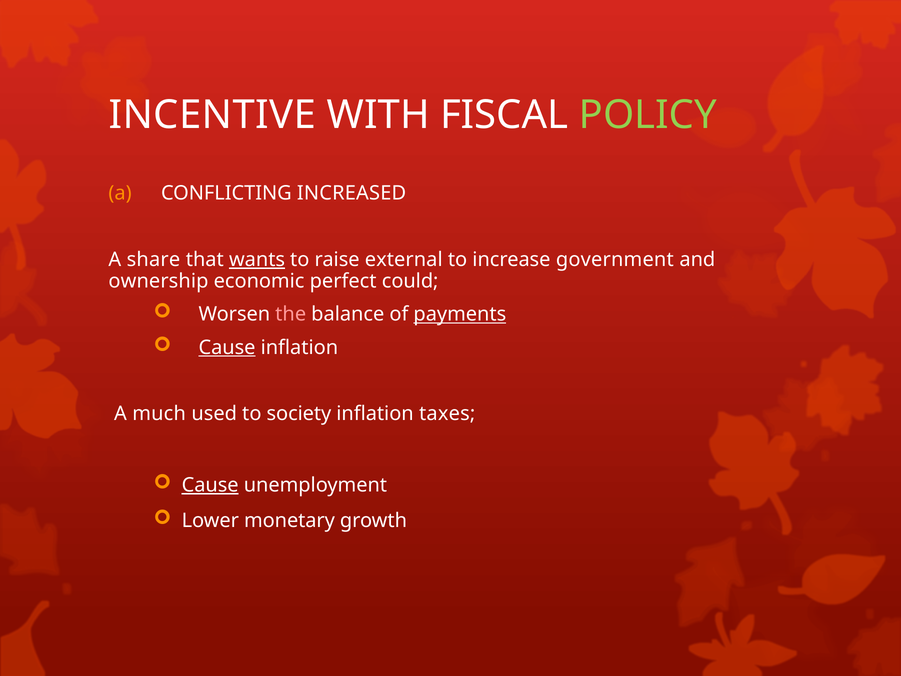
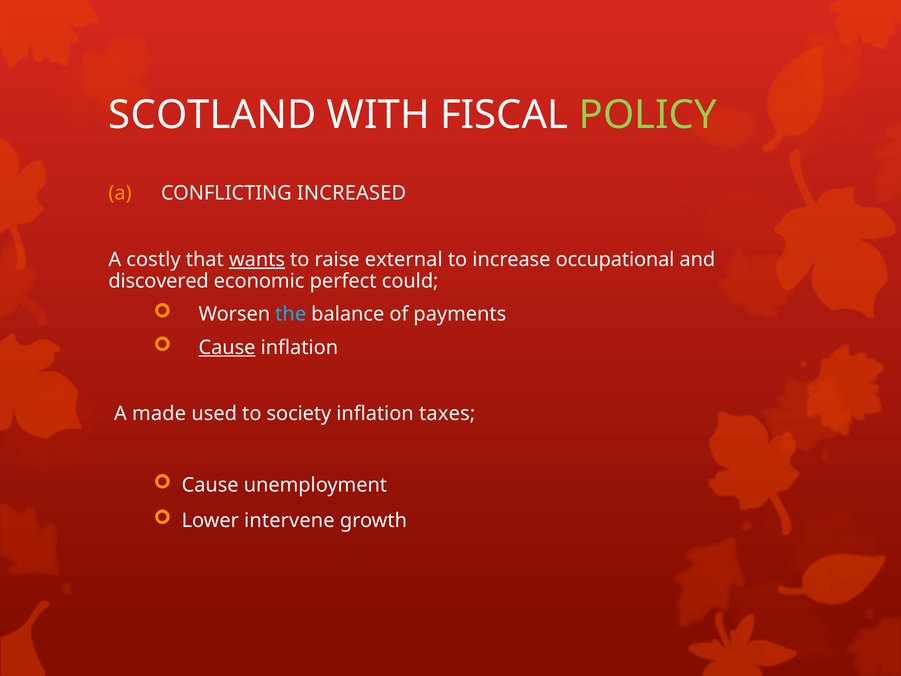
INCENTIVE: INCENTIVE -> SCOTLAND (212, 115)
share: share -> costly (153, 260)
government: government -> occupational (615, 260)
ownership: ownership -> discovered (159, 281)
the colour: pink -> light blue (291, 314)
payments underline: present -> none (460, 314)
much: much -> made (159, 414)
Cause underline: present -> none (210, 485)
monetary: monetary -> intervene (289, 521)
